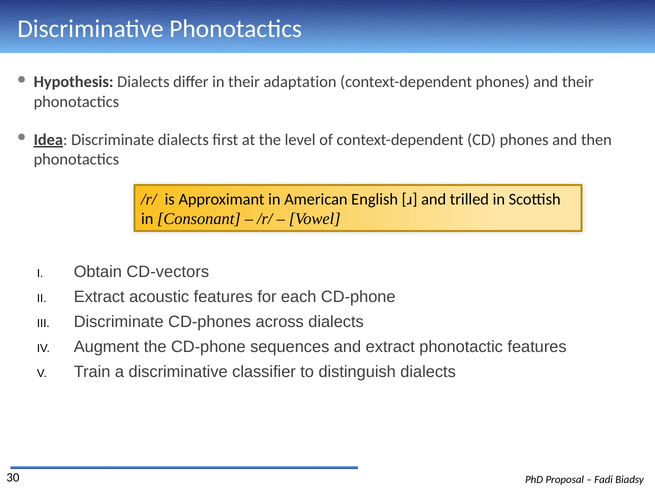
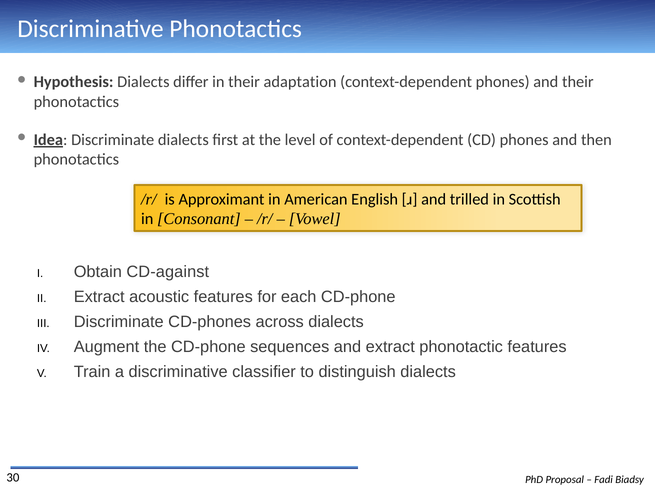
CD-vectors: CD-vectors -> CD-against (168, 272)
